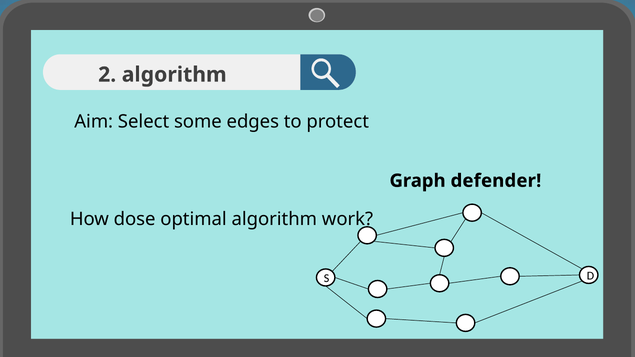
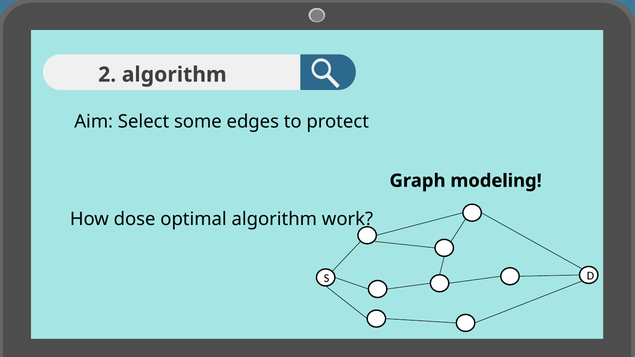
defender: defender -> modeling (496, 181)
